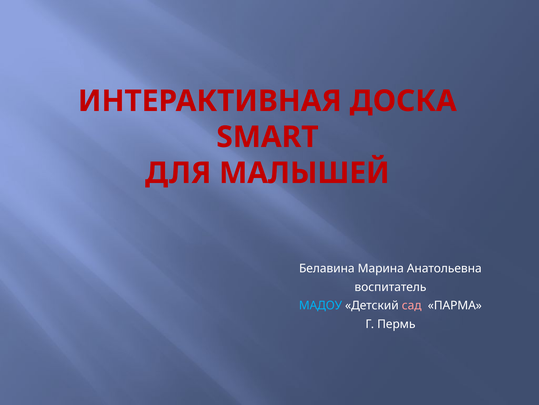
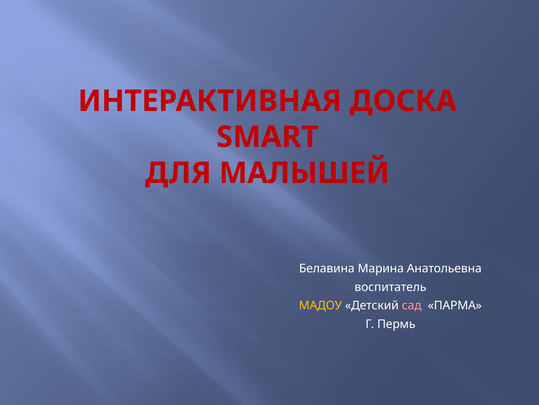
МАДОУ colour: light blue -> yellow (320, 305)
